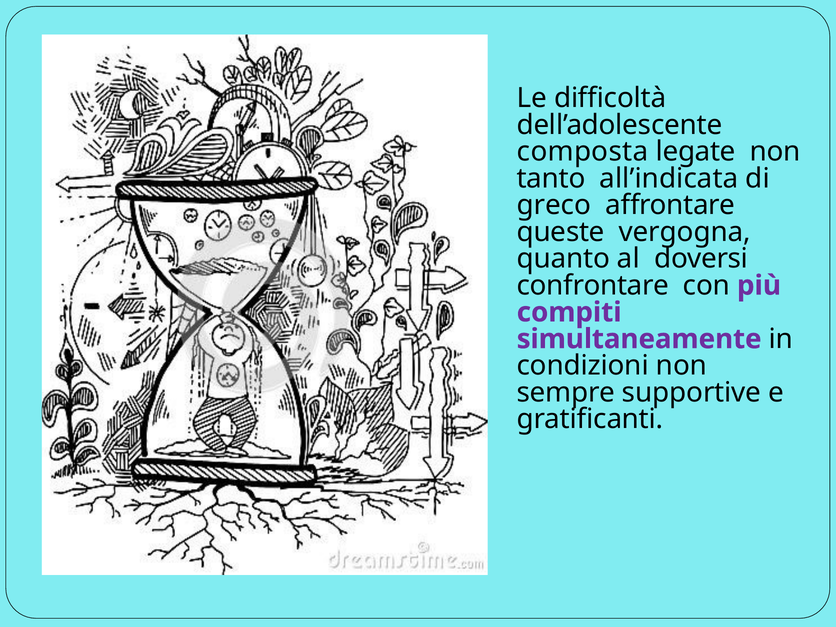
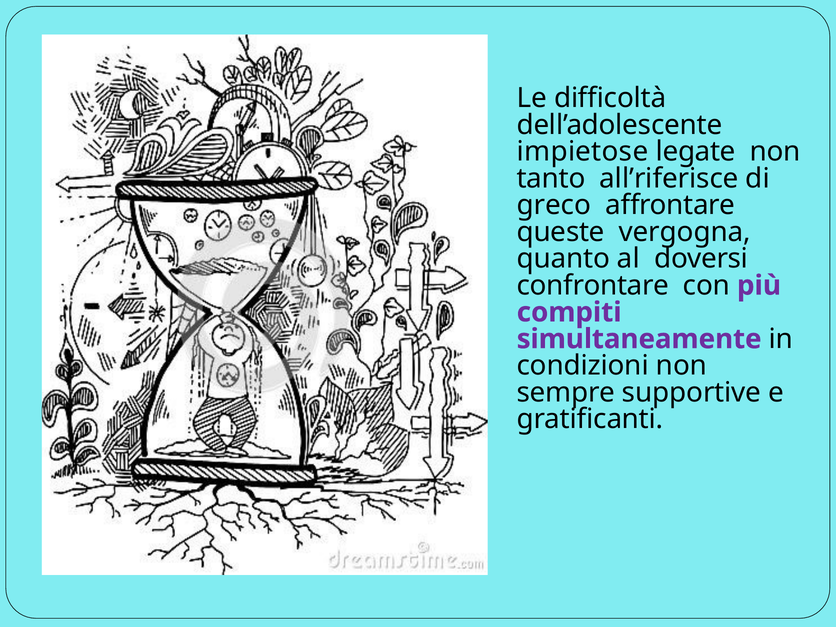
composta: composta -> impietose (583, 152)
all’indicata: all’indicata -> all’riferisce (669, 178)
